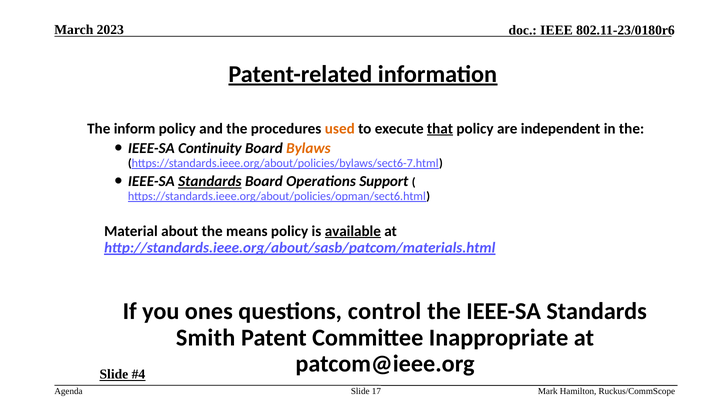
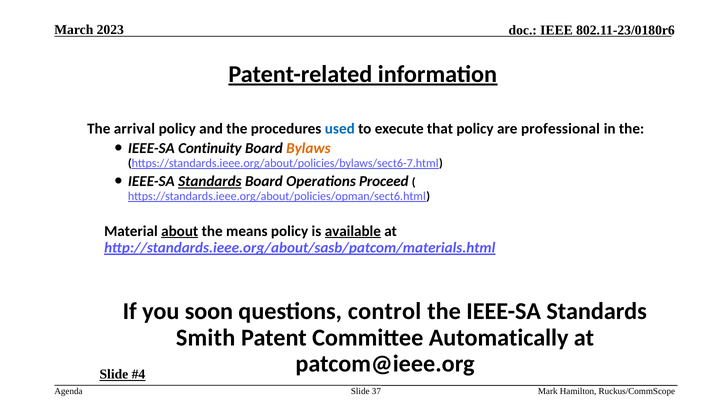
inform: inform -> arrival (134, 129)
used colour: orange -> blue (340, 129)
that underline: present -> none (440, 129)
independent: independent -> professional (560, 129)
Support: Support -> Proceed (384, 182)
about underline: none -> present (180, 231)
ones: ones -> soon (209, 312)
Inappropriate: Inappropriate -> Automatically (499, 338)
17: 17 -> 37 (376, 392)
